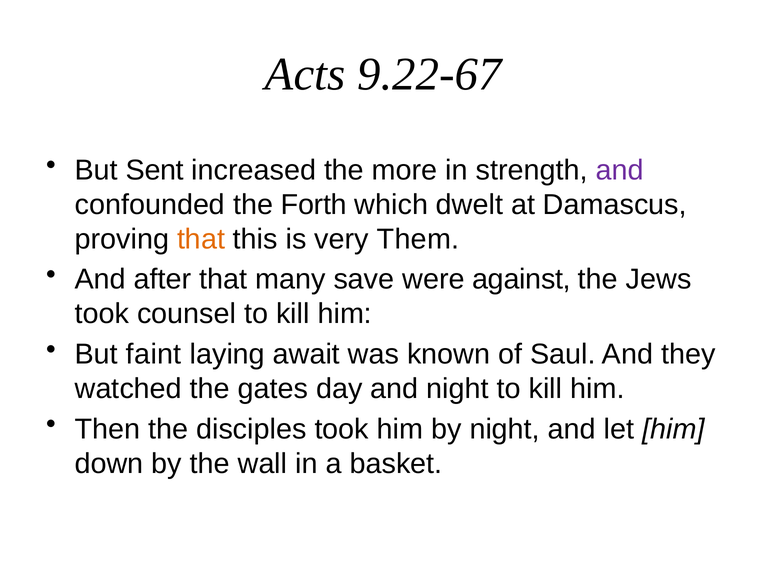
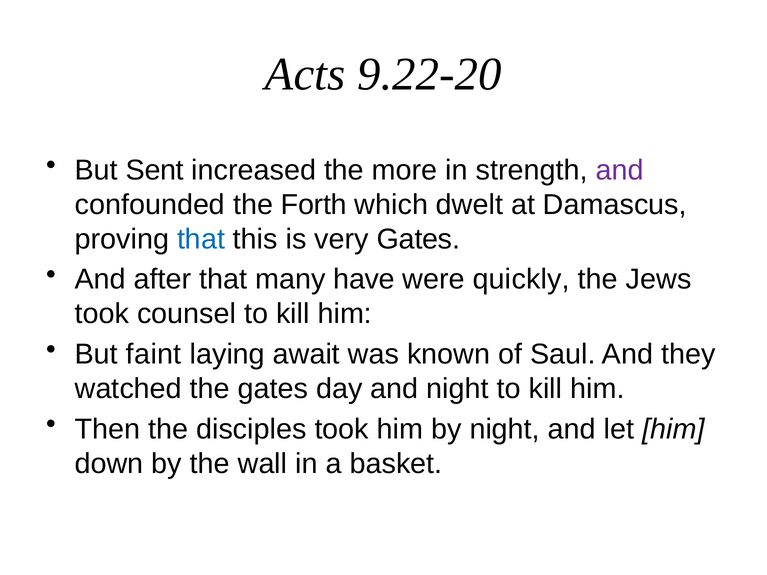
9.22-67: 9.22-67 -> 9.22-20 (429, 74)
that colour: orange -> blue (201, 239)
very Them: Them -> Gates (418, 239)
save: save -> have (364, 280)
against: against -> quickly (521, 280)
